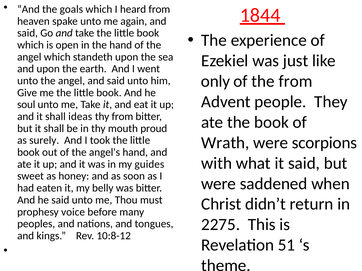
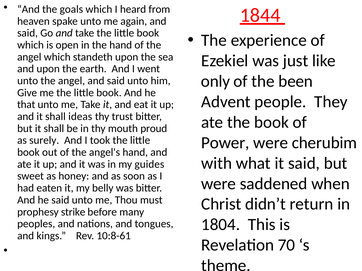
the from: from -> been (296, 81)
soul: soul -> that (26, 105)
thy from: from -> trust (122, 117)
Wrath: Wrath -> Power (225, 143)
scorpions: scorpions -> cherubim (324, 143)
voice: voice -> strike (73, 212)
2275: 2275 -> 1804 (221, 225)
10:8-12: 10:8-12 -> 10:8-61 (114, 236)
51: 51 -> 70 (286, 245)
